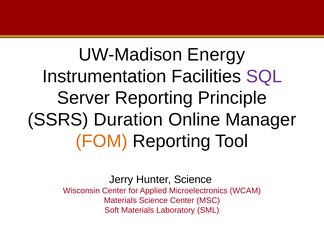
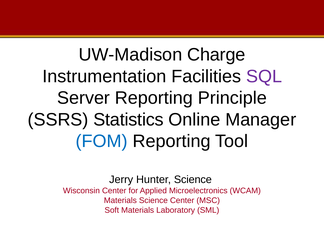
Energy: Energy -> Charge (216, 55)
Duration: Duration -> Statistics (128, 120)
FOM colour: orange -> blue (102, 141)
